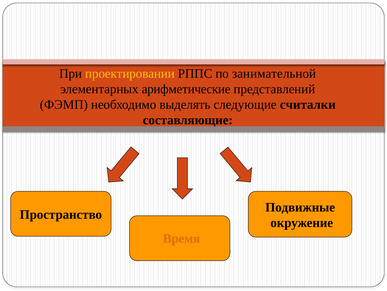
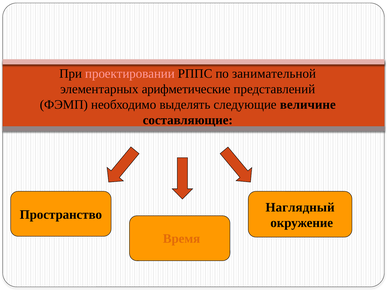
проектировании colour: yellow -> pink (130, 73)
считалки: считалки -> величине (308, 104)
Подвижные: Подвижные -> Наглядный (300, 207)
